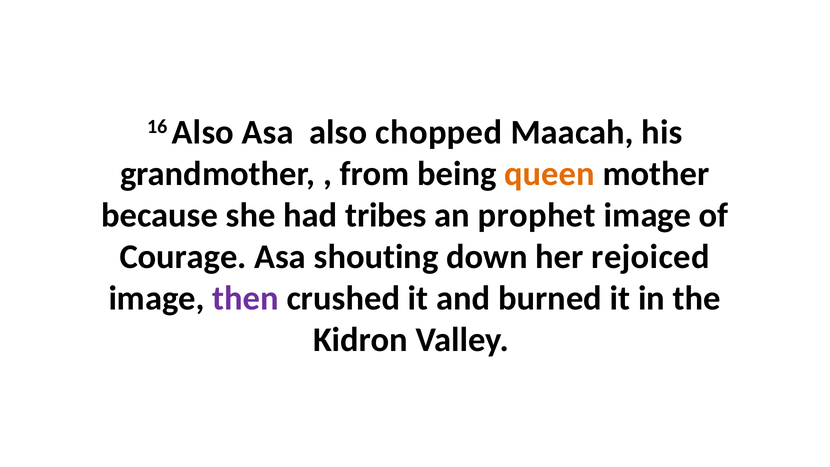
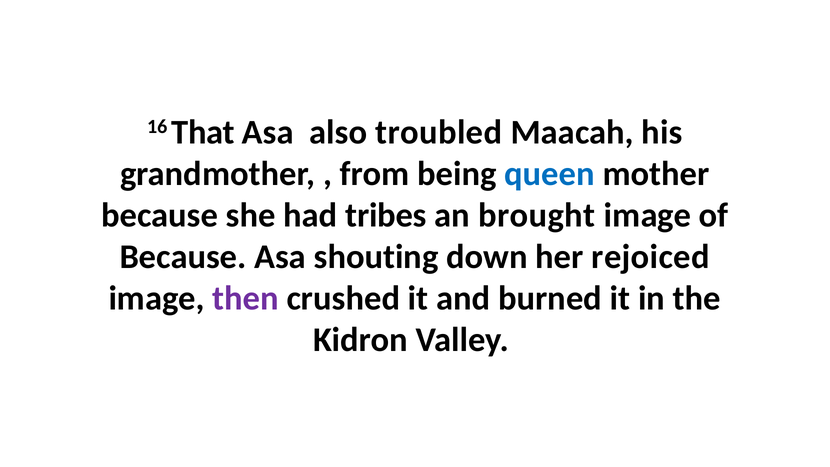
16 Also: Also -> That (203, 132)
chopped: chopped -> troubled (439, 132)
queen colour: orange -> blue (550, 174)
prophet: prophet -> brought (537, 215)
Courage: Courage -> Because (183, 257)
